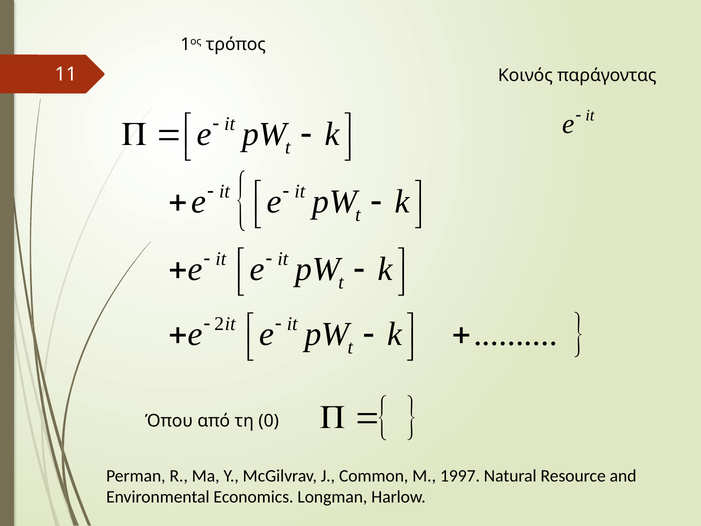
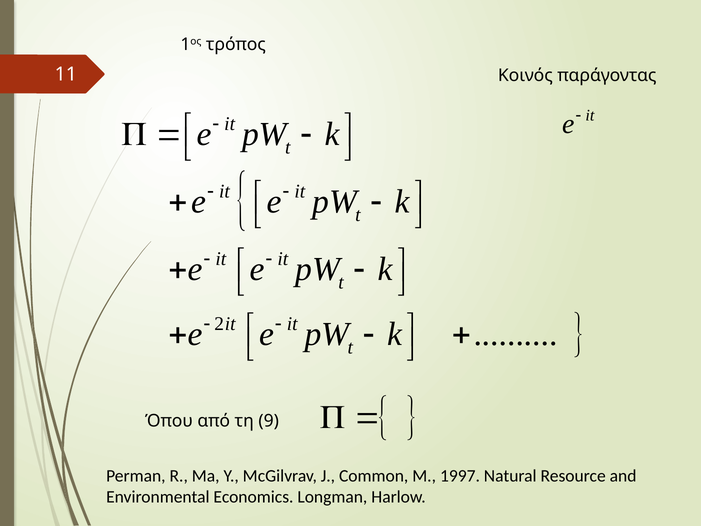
0: 0 -> 9 (269, 421)
